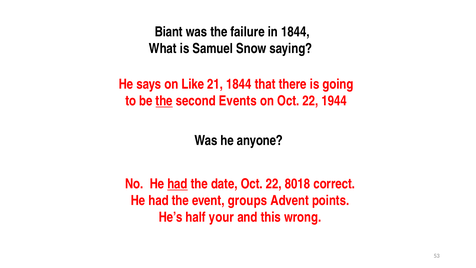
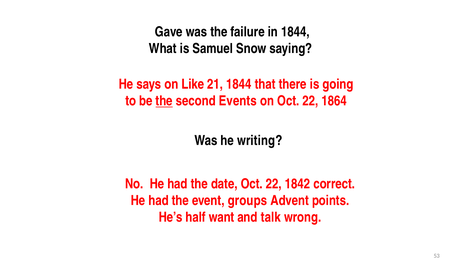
Biant: Biant -> Gave (169, 32)
1944: 1944 -> 1864 (334, 101)
anyone: anyone -> writing (260, 140)
had underline: present -> none (177, 184)
8018: 8018 -> 1842 (298, 184)
your: your -> want (222, 217)
this: this -> talk (271, 217)
